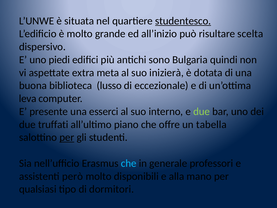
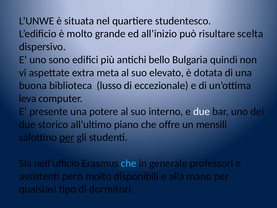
studentesco underline: present -> none (183, 21)
piedi: piedi -> sono (59, 60)
sono: sono -> bello (159, 60)
inizierà: inizierà -> elevato (167, 73)
esserci: esserci -> potere (104, 111)
due colour: light green -> white (202, 111)
truffati: truffati -> storico (53, 124)
tabella: tabella -> mensili (212, 124)
